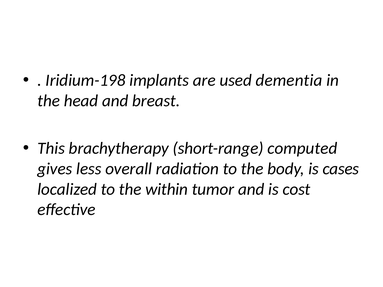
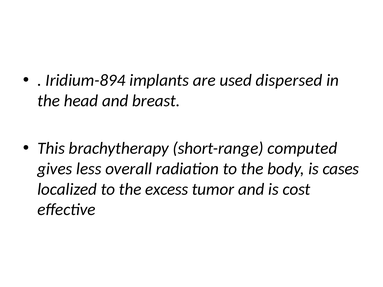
Iridium-198: Iridium-198 -> Iridium-894 (85, 80)
dementia: dementia -> dispersed (289, 80)
within: within -> excess (167, 189)
